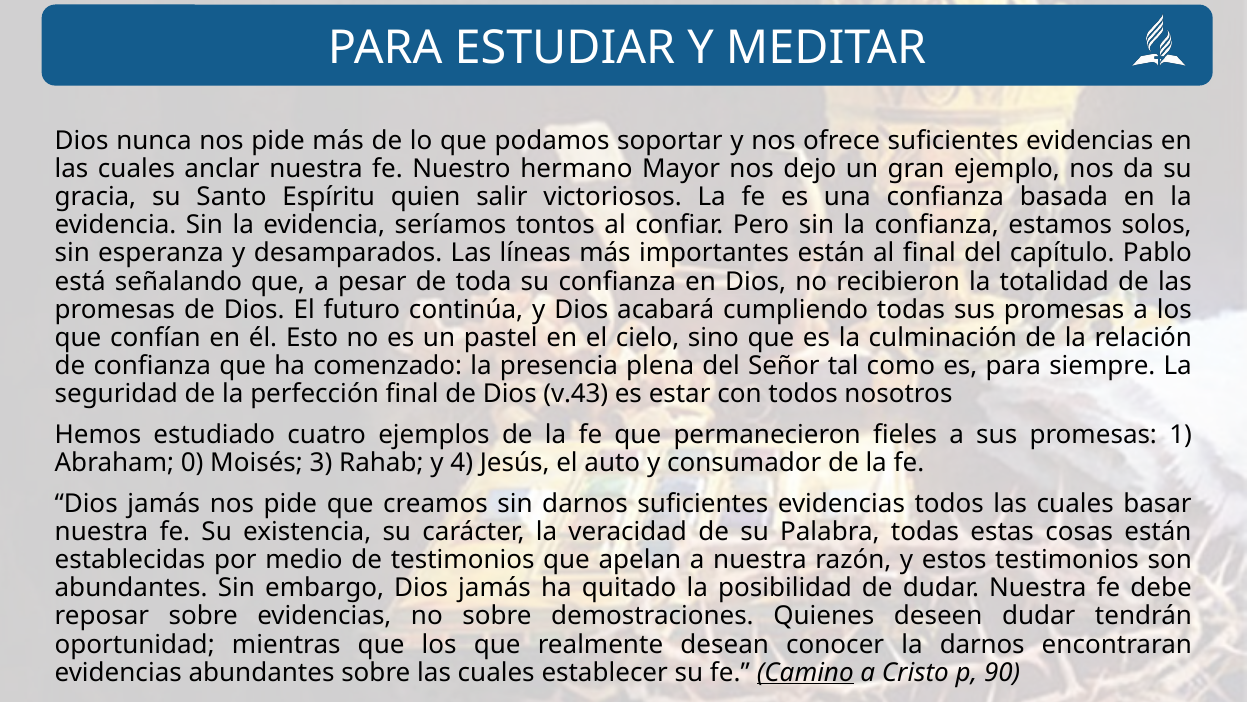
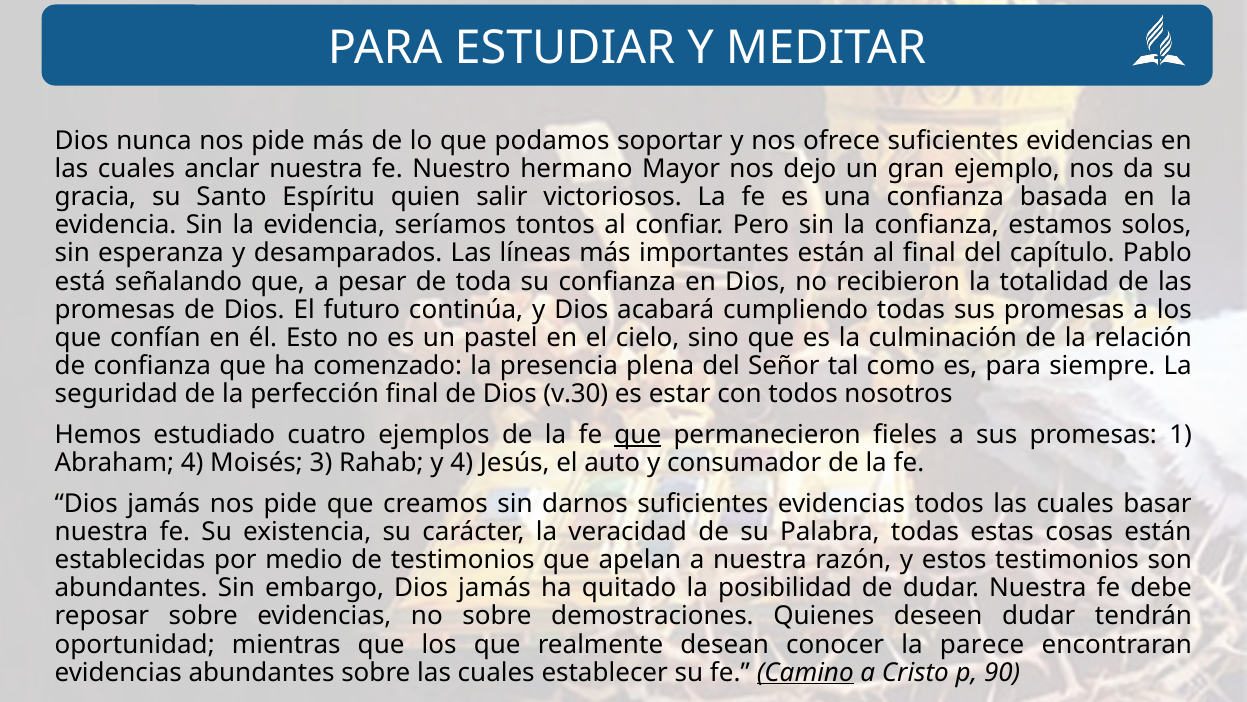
v.43: v.43 -> v.30 (576, 393)
que underline: none -> present (638, 435)
Abraham 0: 0 -> 4 (192, 463)
la darnos: darnos -> parece (982, 644)
